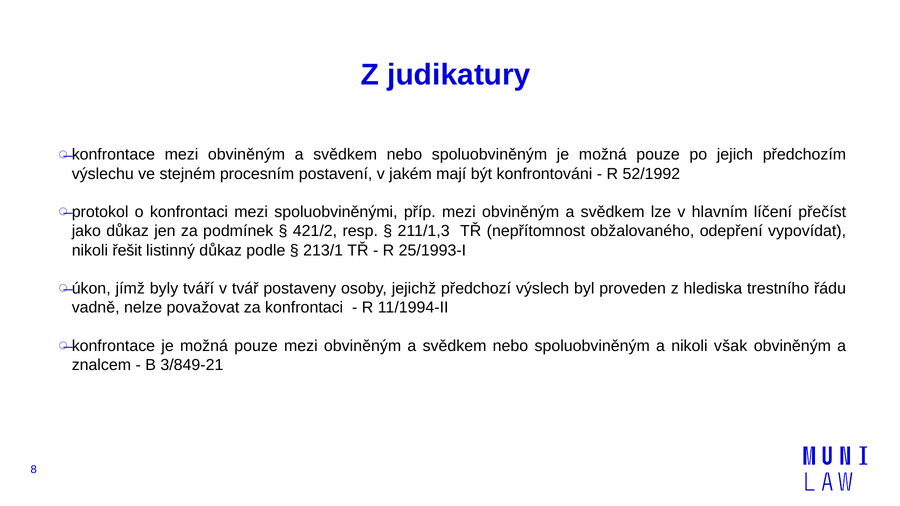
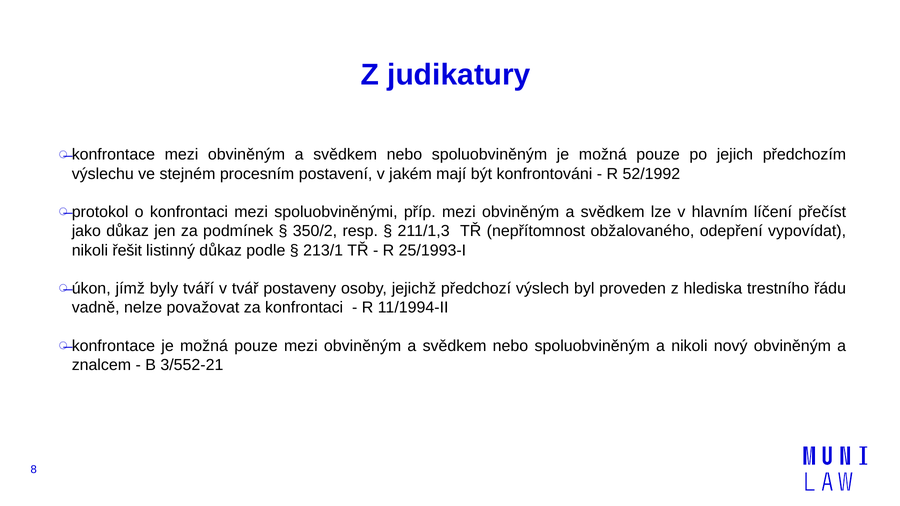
421/2: 421/2 -> 350/2 (315, 231)
však: však -> nový (731, 346)
3/849-21: 3/849-21 -> 3/552-21 (192, 365)
